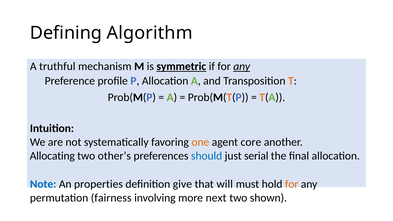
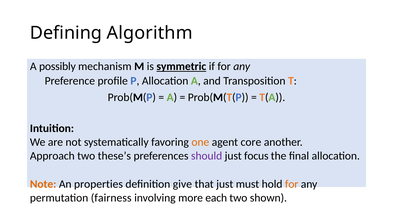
truthful: truthful -> possibly (57, 66)
any underline: present -> none (242, 66)
Allocating: Allocating -> Approach (52, 156)
other’s: other’s -> these’s (114, 156)
should colour: blue -> purple (207, 156)
serial: serial -> focus (256, 156)
Note colour: blue -> orange (43, 184)
that will: will -> just (225, 184)
next: next -> each (216, 198)
